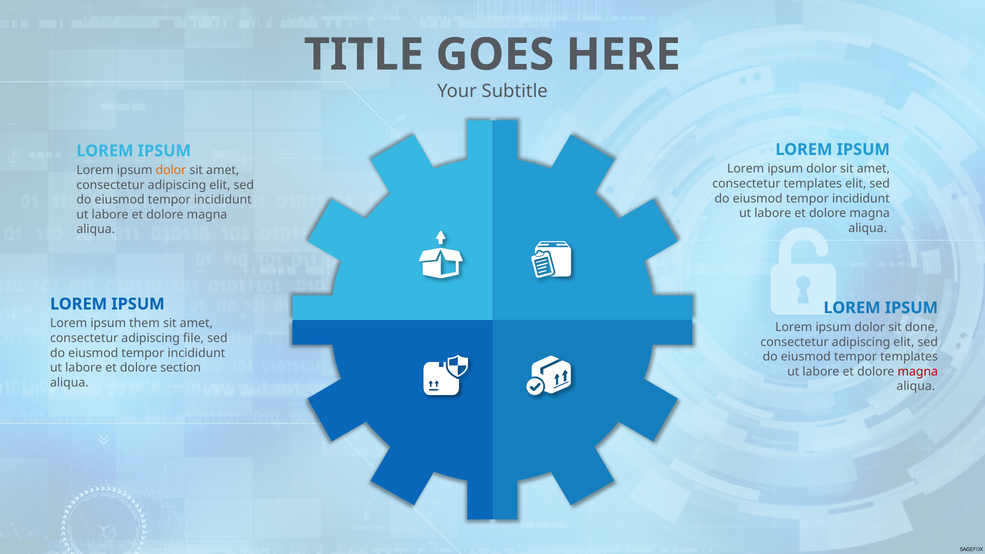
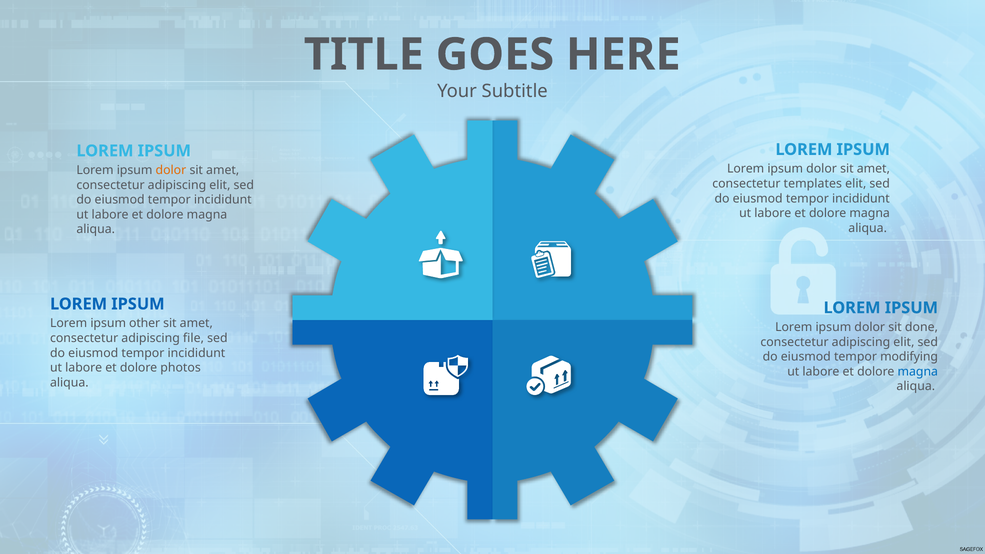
them: them -> other (145, 323)
tempor templates: templates -> modifying (909, 357)
section: section -> photos (181, 368)
magna colour: red -> blue (918, 372)
